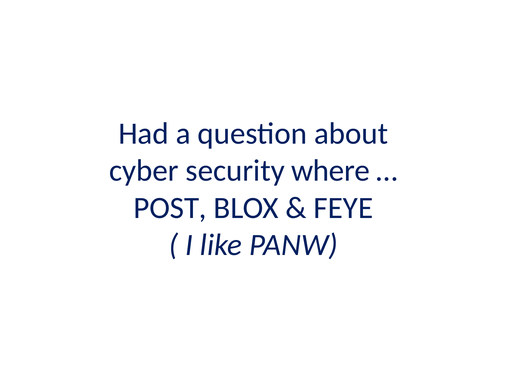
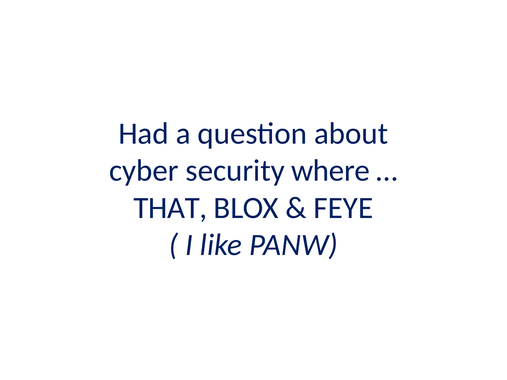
POST: POST -> THAT (170, 208)
